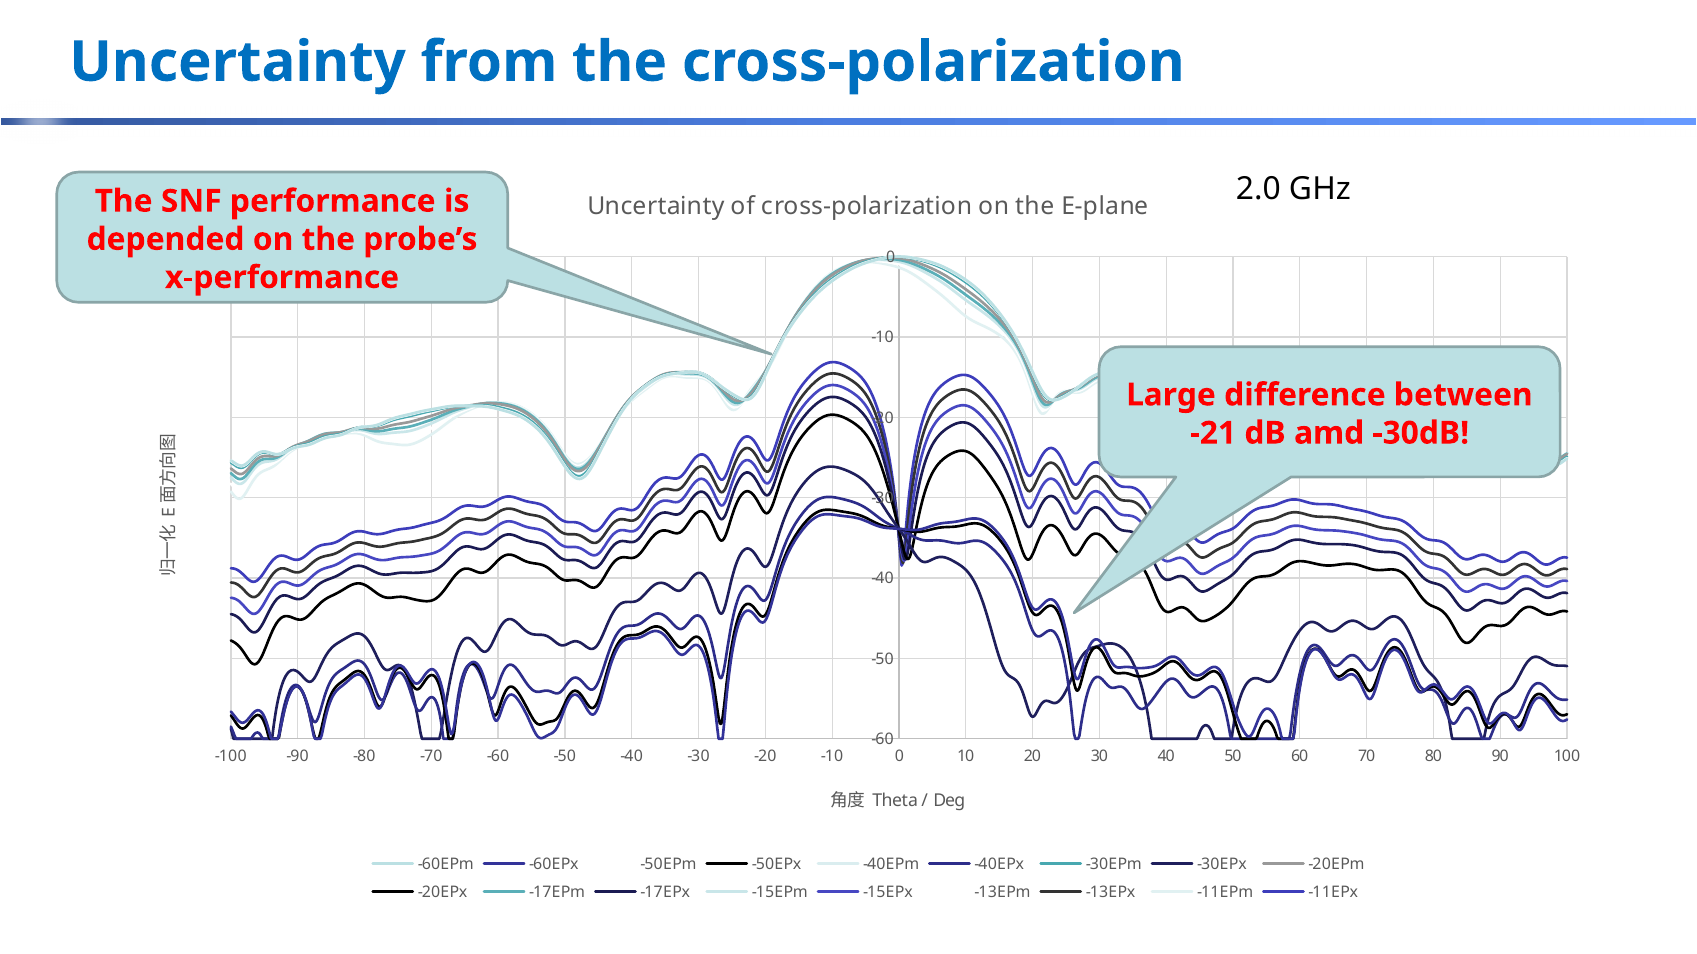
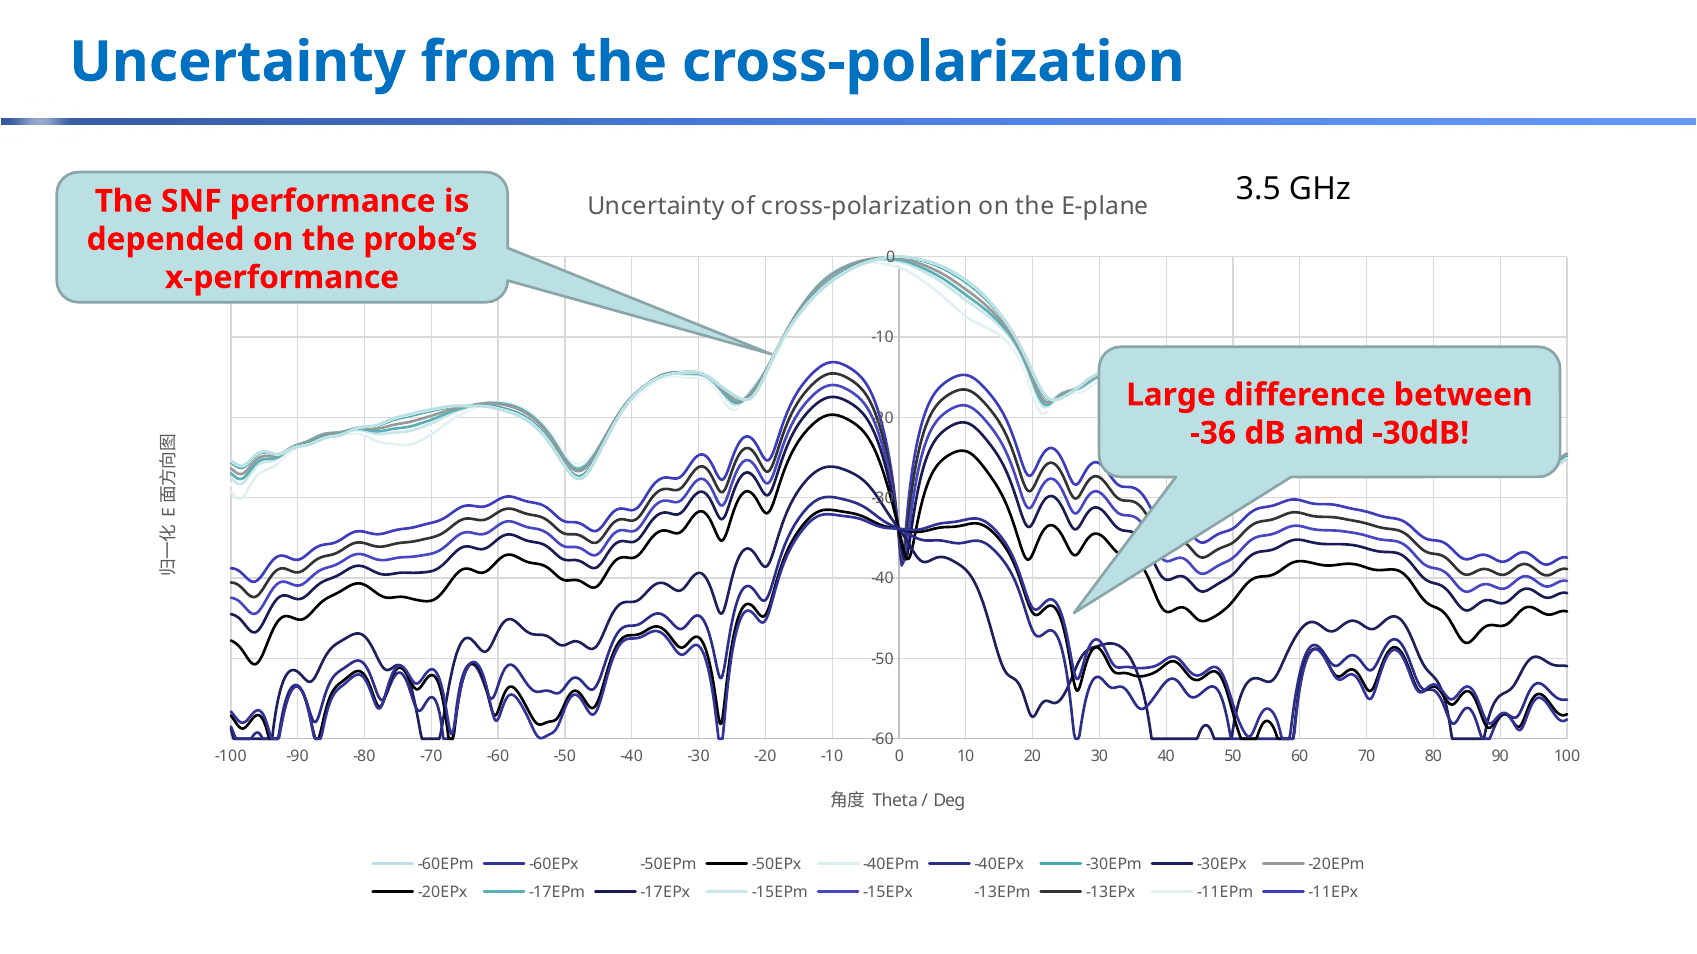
2.0: 2.0 -> 3.5 (1258, 189)
-21: -21 -> -36 (1213, 433)
